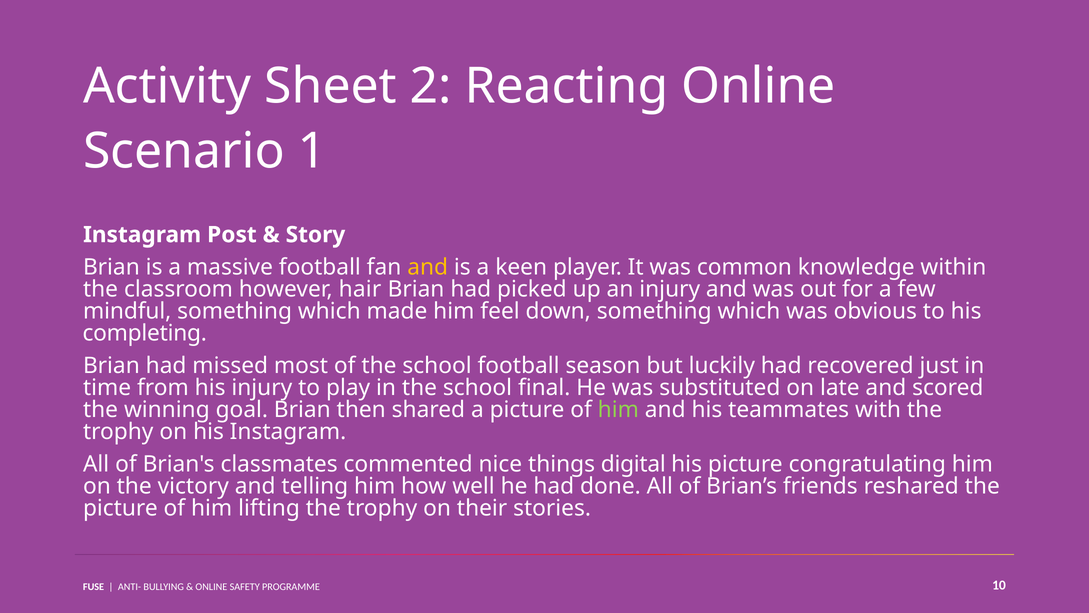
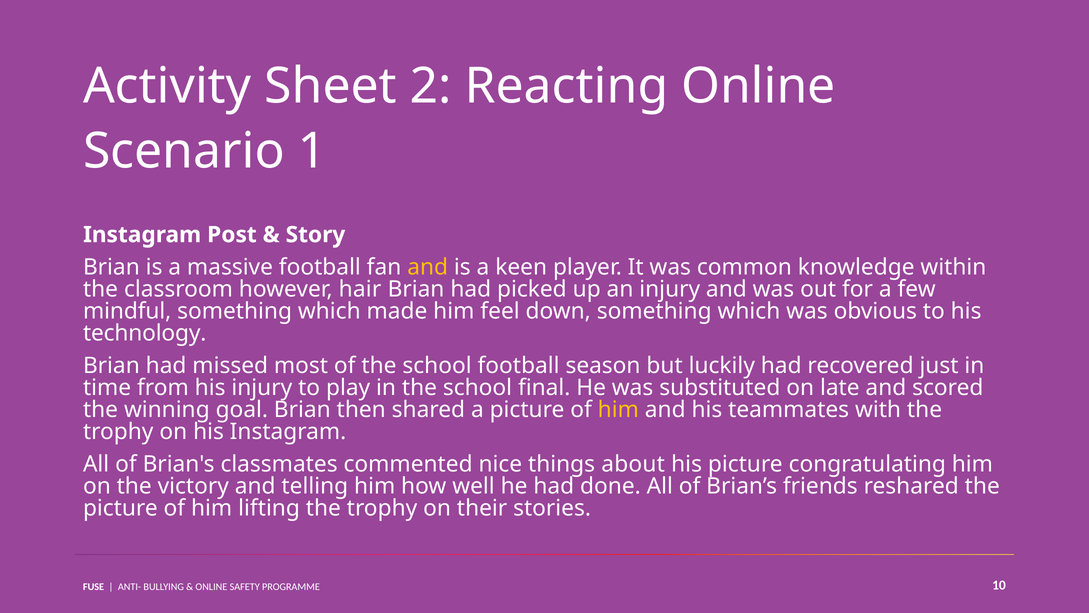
completing: completing -> technology (145, 333)
him colour: light green -> yellow (618, 409)
digital: digital -> about (633, 464)
